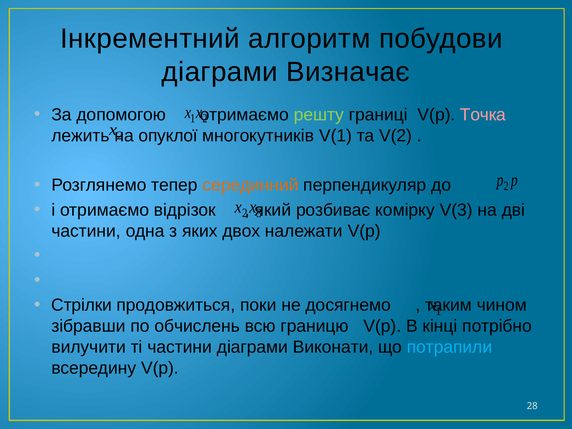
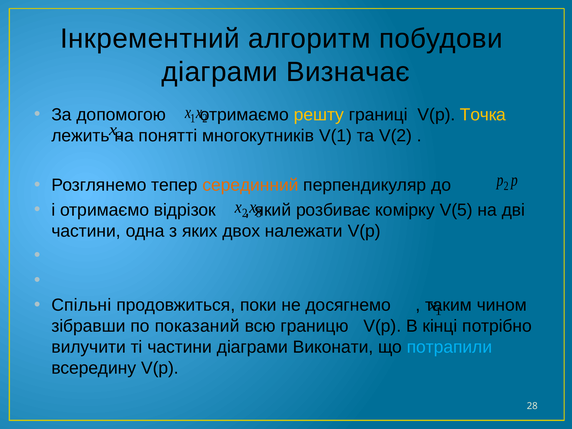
решту colour: light green -> yellow (319, 115)
Точка colour: pink -> yellow (483, 115)
опуклої: опуклої -> понятті (168, 136)
V(3: V(3 -> V(5 (456, 210)
Стрілки: Стрілки -> Спільні (81, 305)
обчислень: обчислень -> показаний (197, 326)
